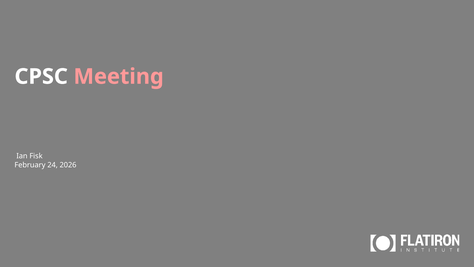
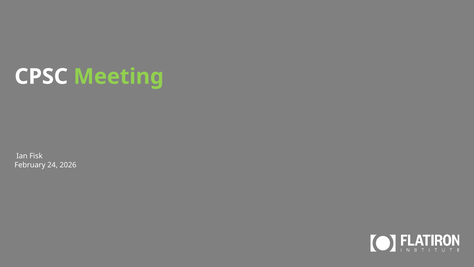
Meeting colour: pink -> light green (119, 76)
